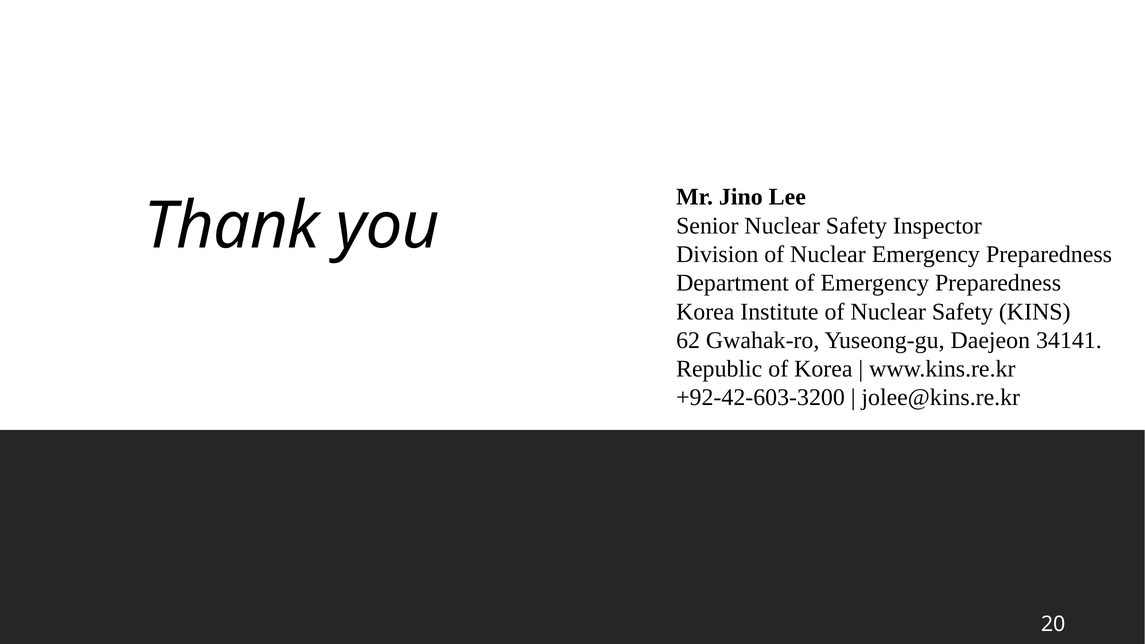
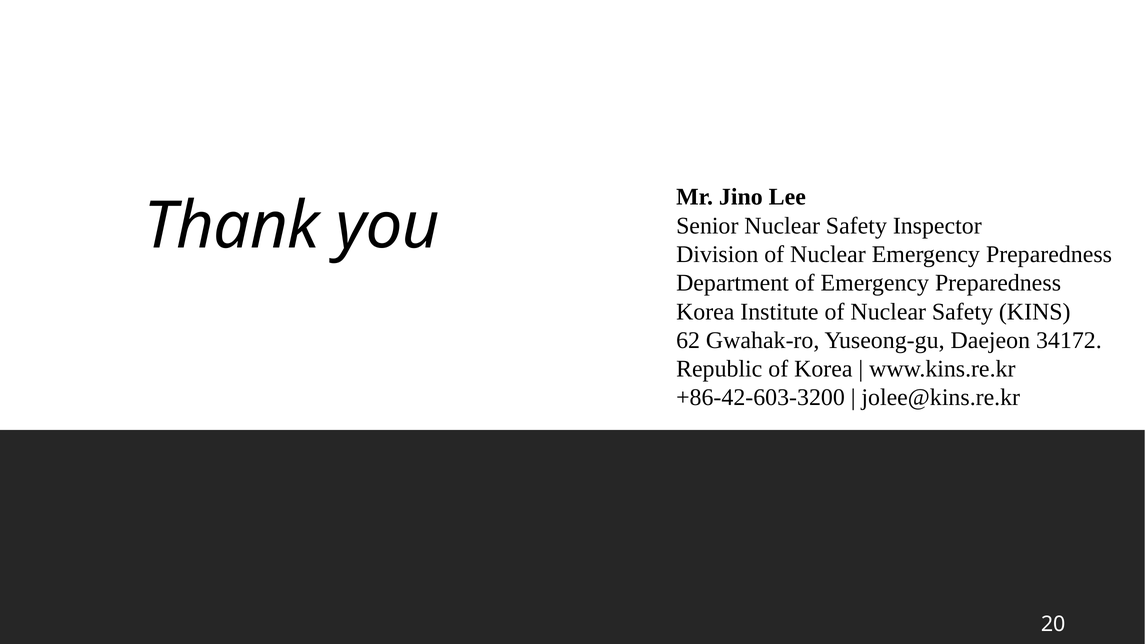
34141: 34141 -> 34172 (1069, 340)
+92-42-603-3200: +92-42-603-3200 -> +86-42-603-3200 (760, 398)
